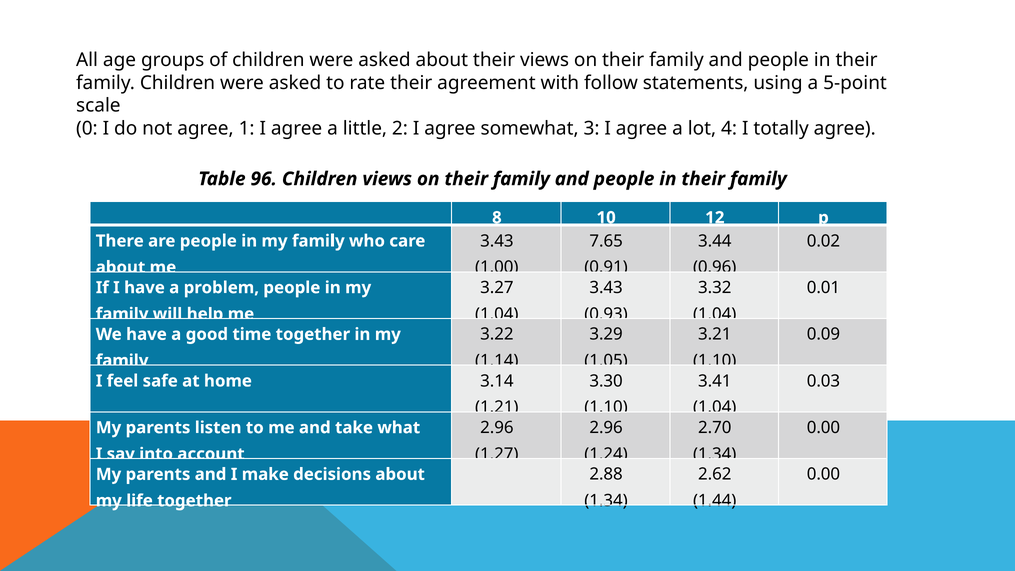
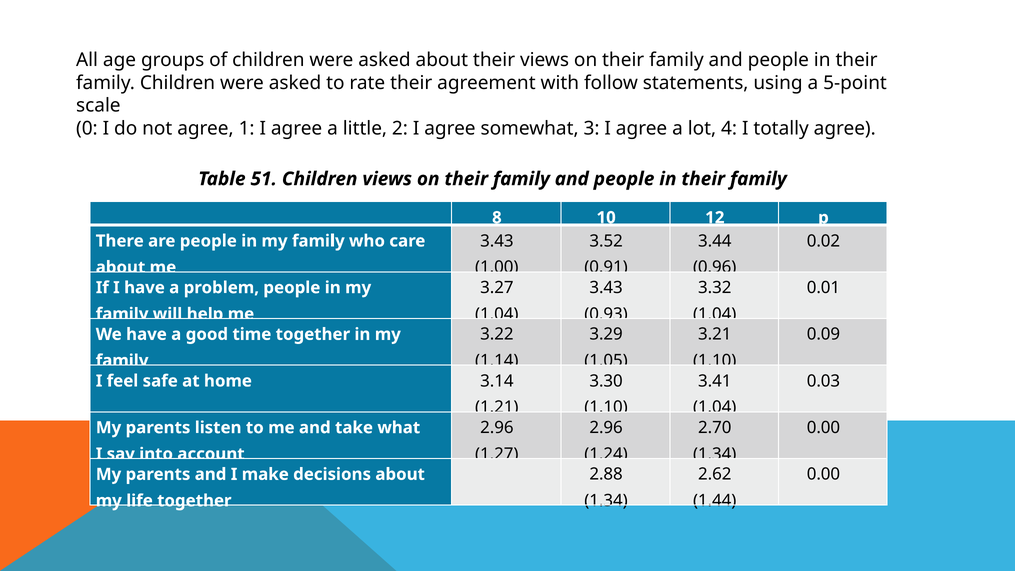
96: 96 -> 51 (264, 179)
7.65: 7.65 -> 3.52 (606, 241)
